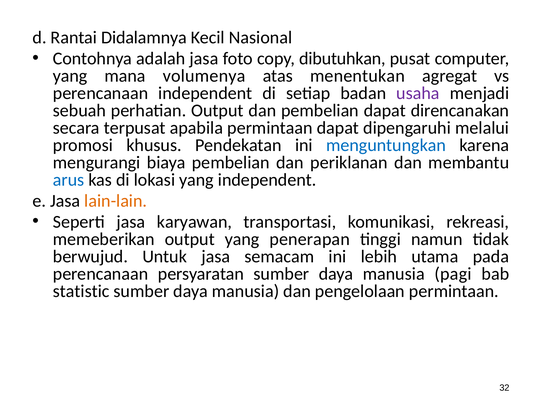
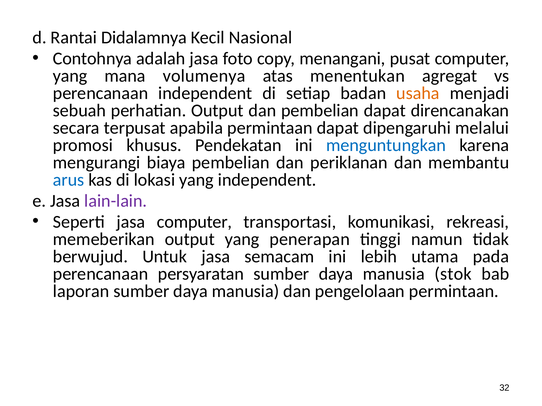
dibutuhkan: dibutuhkan -> menangani (342, 59)
usaha colour: purple -> orange (418, 93)
lain-lain colour: orange -> purple (116, 201)
jasa karyawan: karyawan -> computer (195, 222)
pagi: pagi -> stok (453, 274)
statistic: statistic -> laporan (81, 291)
